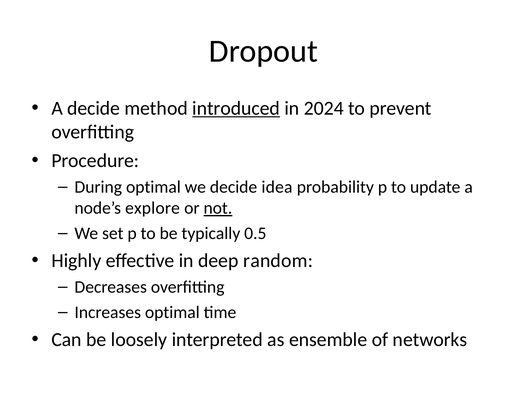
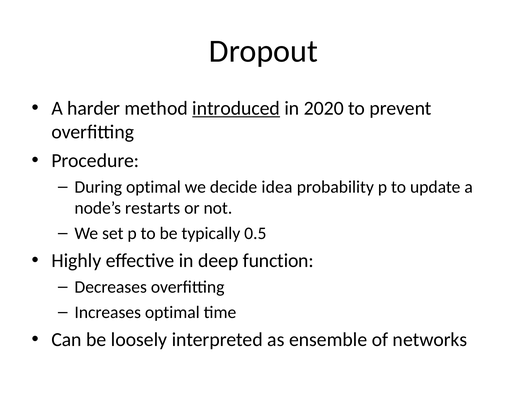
A decide: decide -> harder (94, 108)
2024: 2024 -> 2020 (324, 108)
explore: explore -> restarts (153, 208)
not underline: present -> none (218, 208)
random: random -> function (278, 260)
